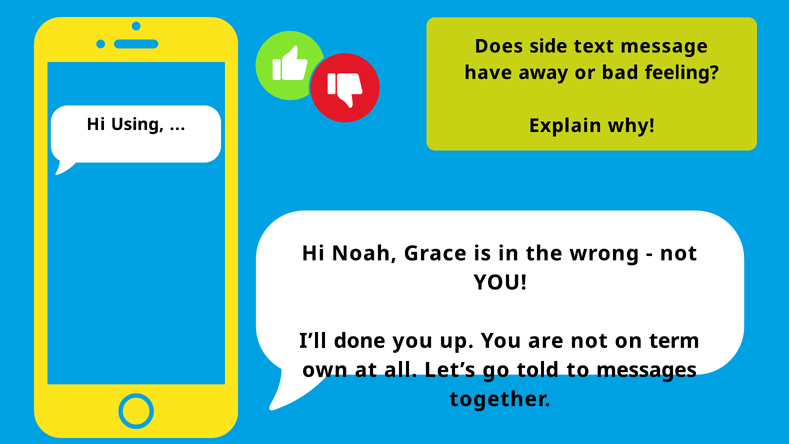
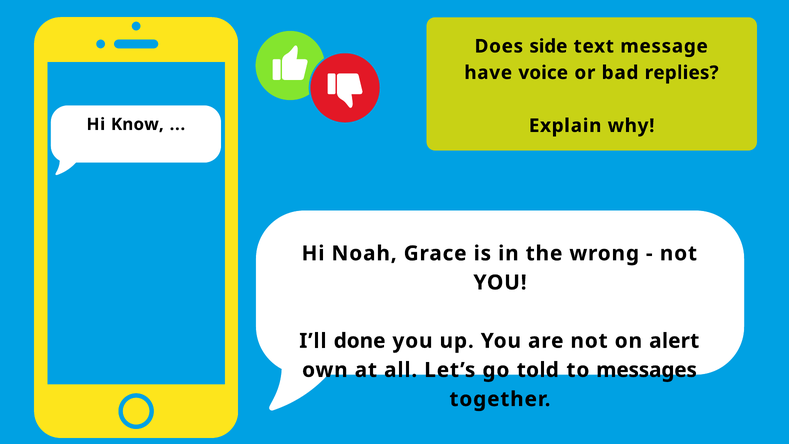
away: away -> voice (543, 73)
feeling: feeling -> replies (682, 73)
Using: Using -> Know (137, 124)
term: term -> alert (674, 341)
